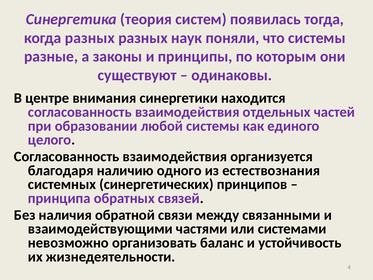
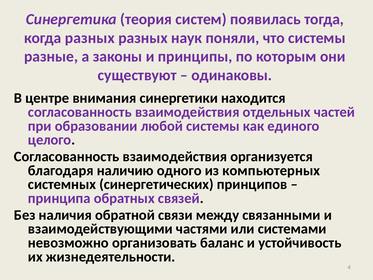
естествознания: естествознания -> компьютерных (271, 170)
